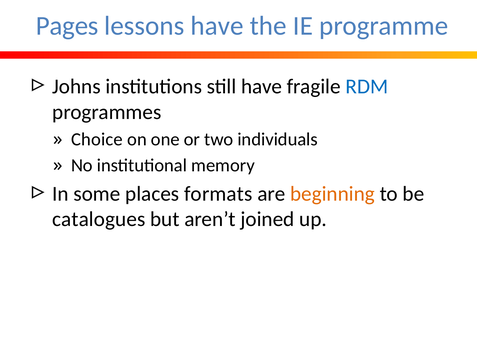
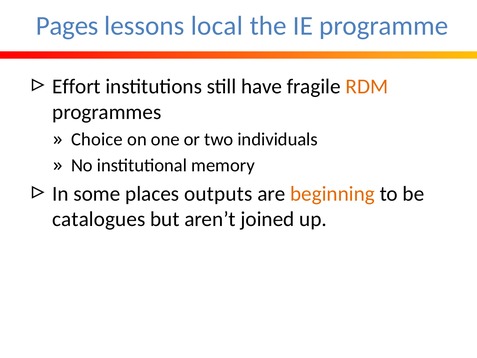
lessons have: have -> local (217, 26)
Johns: Johns -> Effort (76, 87)
RDM colour: blue -> orange (367, 87)
formats: formats -> outputs (218, 194)
